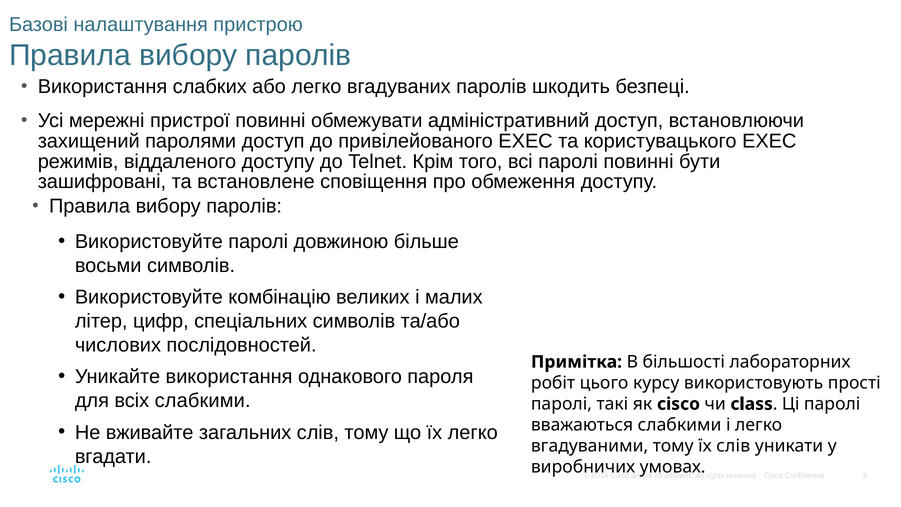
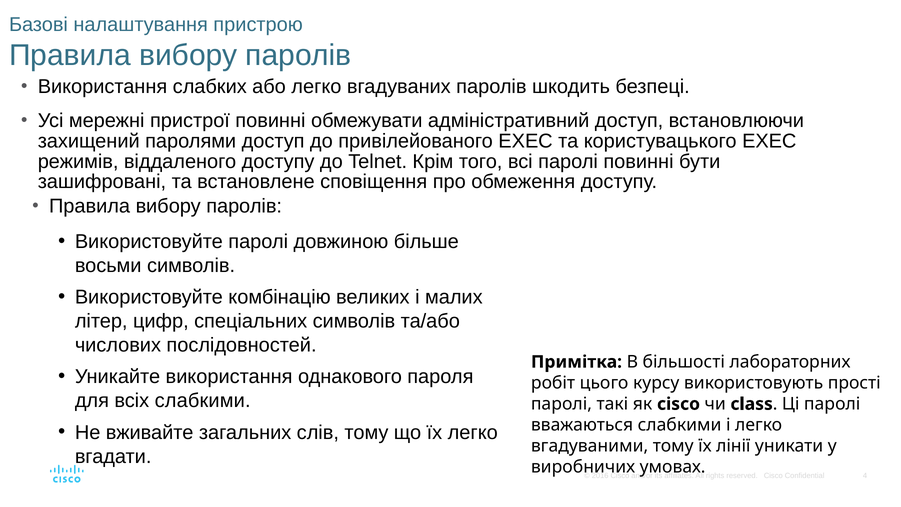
їх слів: слів -> лінії (733, 446)
